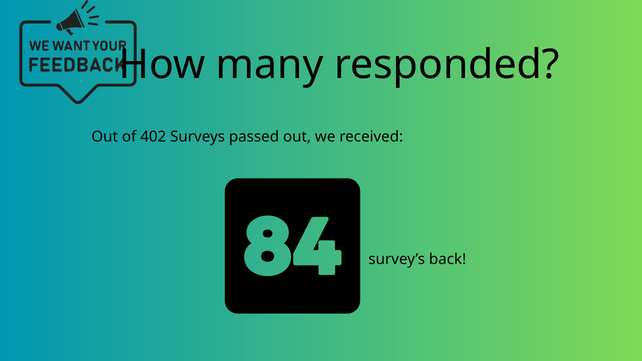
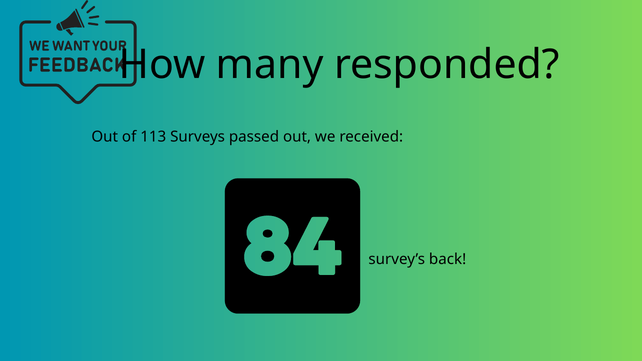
402: 402 -> 113 (153, 137)
